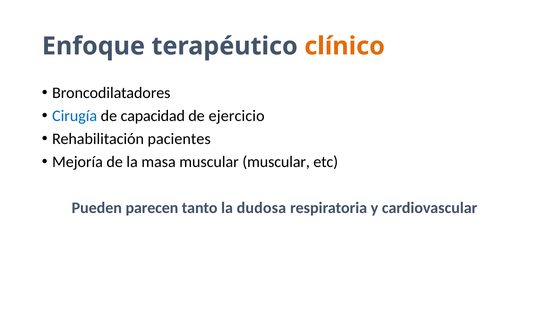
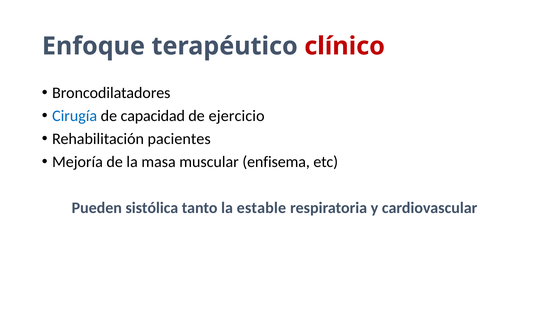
clínico colour: orange -> red (345, 46)
muscular muscular: muscular -> enfisema (276, 162)
parecen: parecen -> sistólica (152, 208)
dudosa: dudosa -> estable (261, 208)
